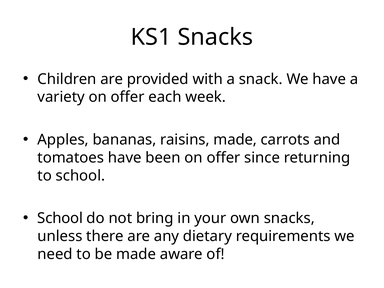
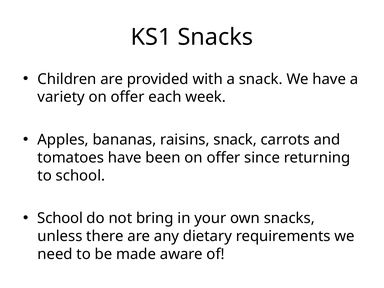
raisins made: made -> snack (235, 140)
